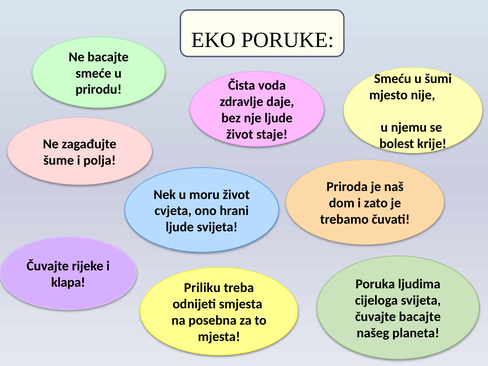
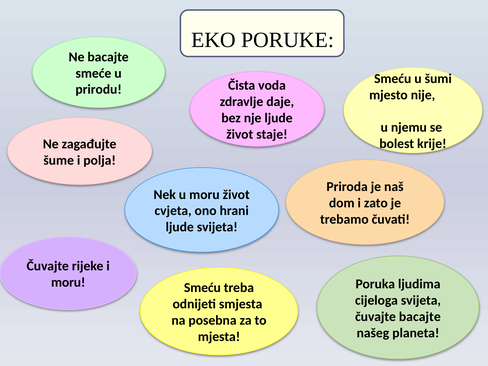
klapa: klapa -> moru (68, 282)
Priliku: Priliku -> Smeću (202, 288)
